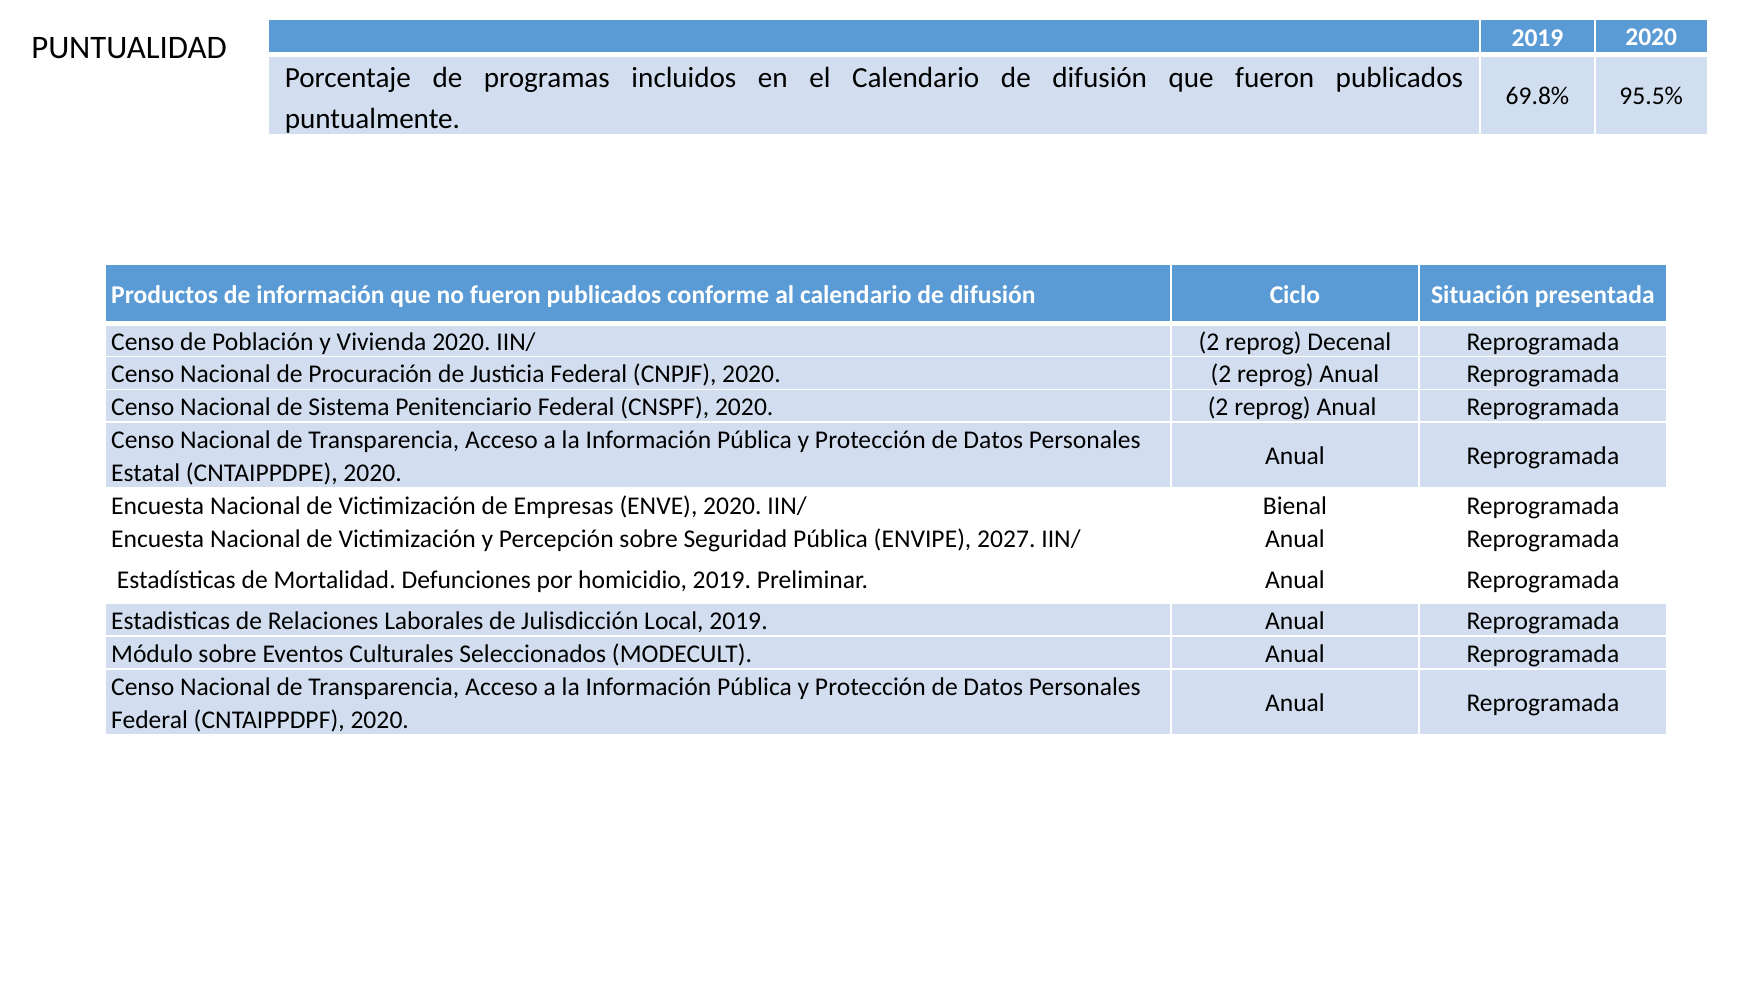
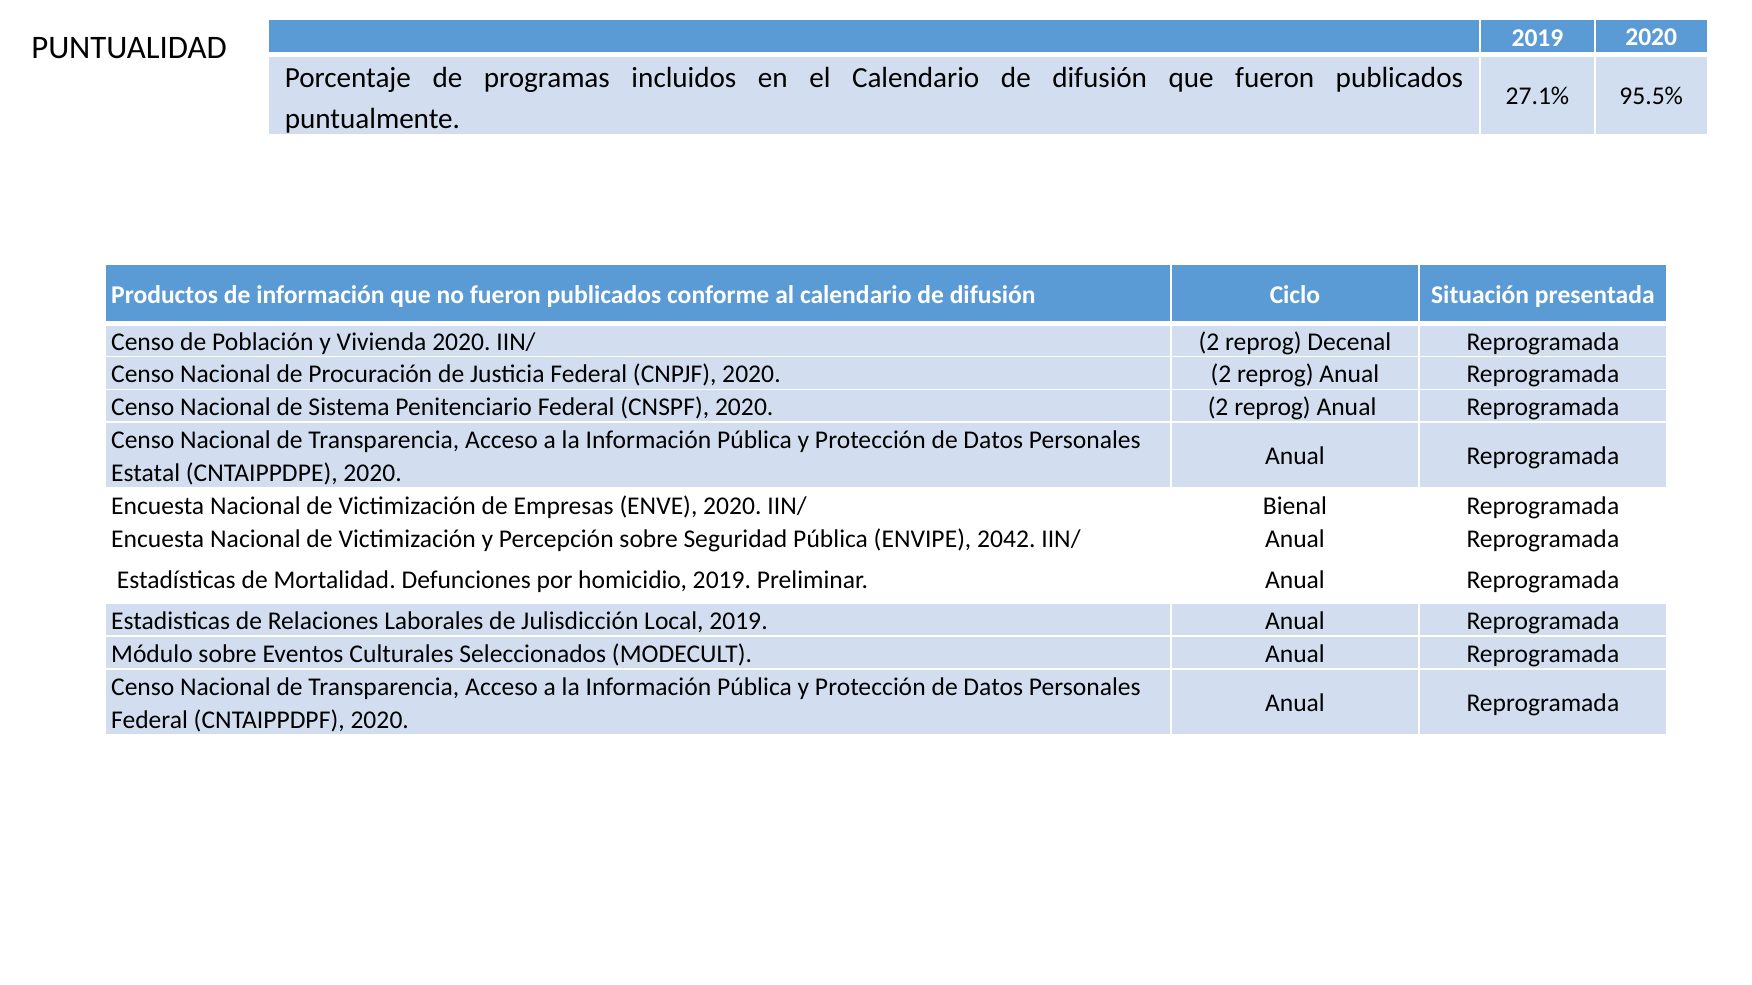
69.8%: 69.8% -> 27.1% (1537, 96)
2027: 2027 -> 2042 (1006, 539)
